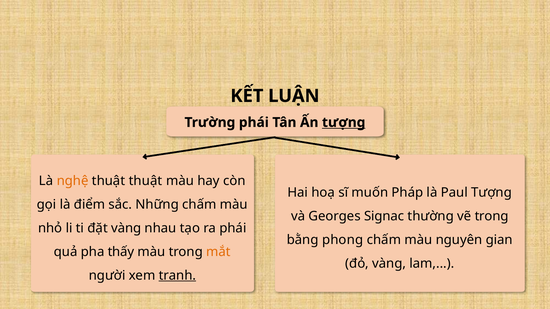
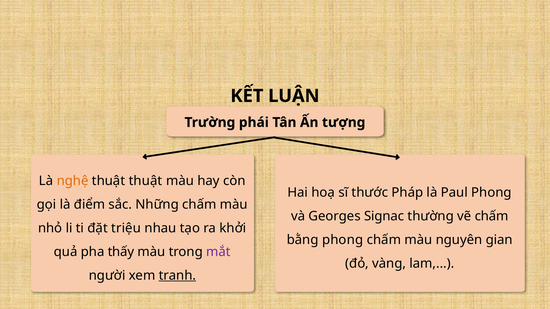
tượng underline: present -> none (344, 123)
muốn: muốn -> thước (370, 193)
Paul Tượng: Tượng -> Phong (491, 193)
vẽ trong: trong -> chấm (492, 216)
đặt vàng: vàng -> triệu (126, 228)
ra phái: phái -> khởi (233, 228)
mắt colour: orange -> purple (218, 252)
